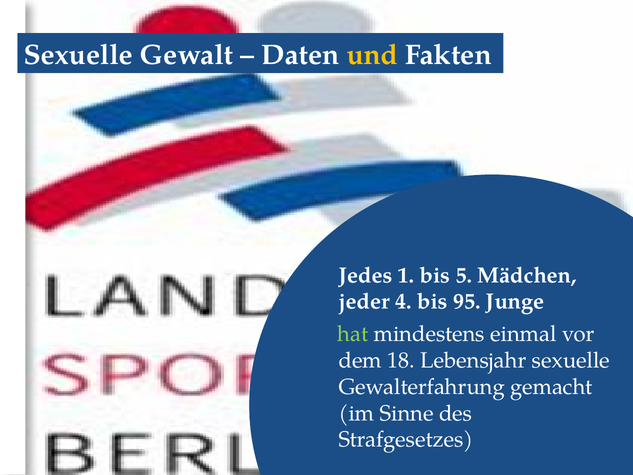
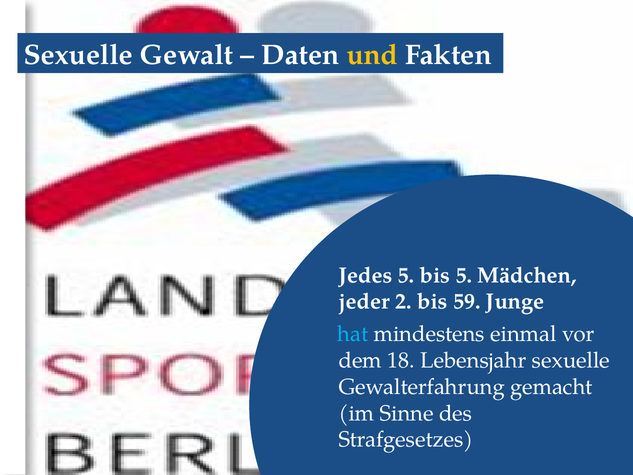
Jedes 1: 1 -> 5 (406, 275)
4: 4 -> 2 (404, 302)
95: 95 -> 59 (467, 302)
hat colour: light green -> light blue (353, 334)
